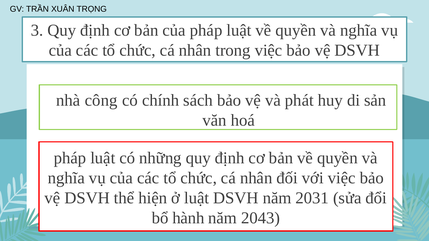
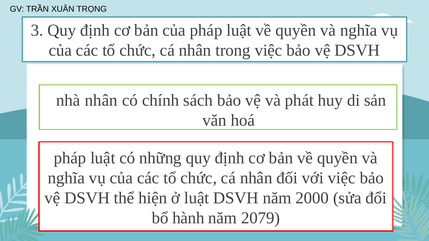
nhà công: công -> nhân (101, 100)
2031: 2031 -> 2000 (312, 198)
2043: 2043 -> 2079 (260, 218)
